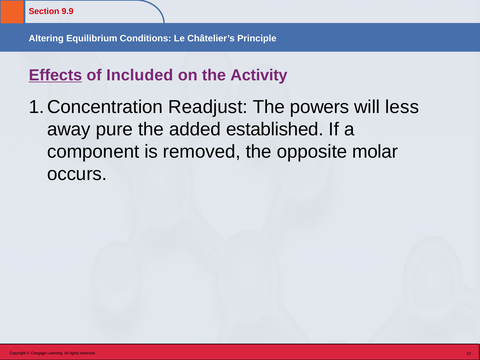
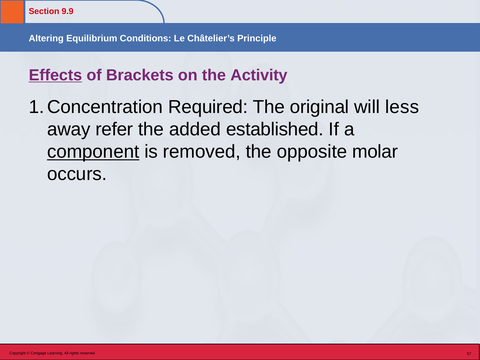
Included: Included -> Brackets (140, 75)
Readjust: Readjust -> Required (208, 107)
powers: powers -> original (320, 107)
pure: pure -> refer (114, 129)
component underline: none -> present (93, 152)
